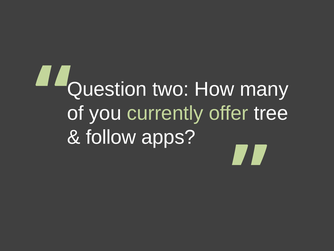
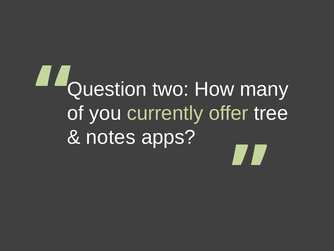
follow: follow -> notes (111, 137)
